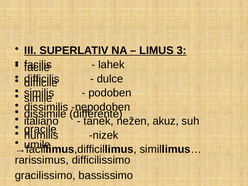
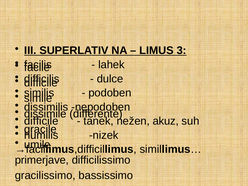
italiano: italiano -> difficile (41, 121)
rarissimus: rarissimus -> primerjave (42, 160)
